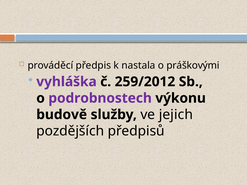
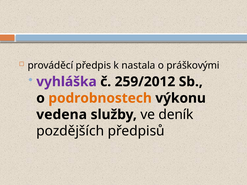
podrobnostech colour: purple -> orange (100, 98)
budově: budově -> vedena (62, 115)
jejich: jejich -> deník (176, 115)
